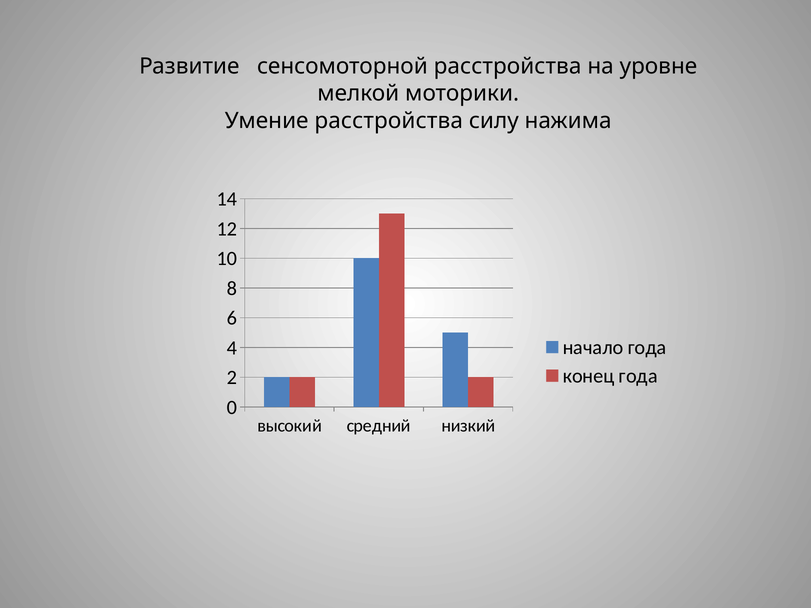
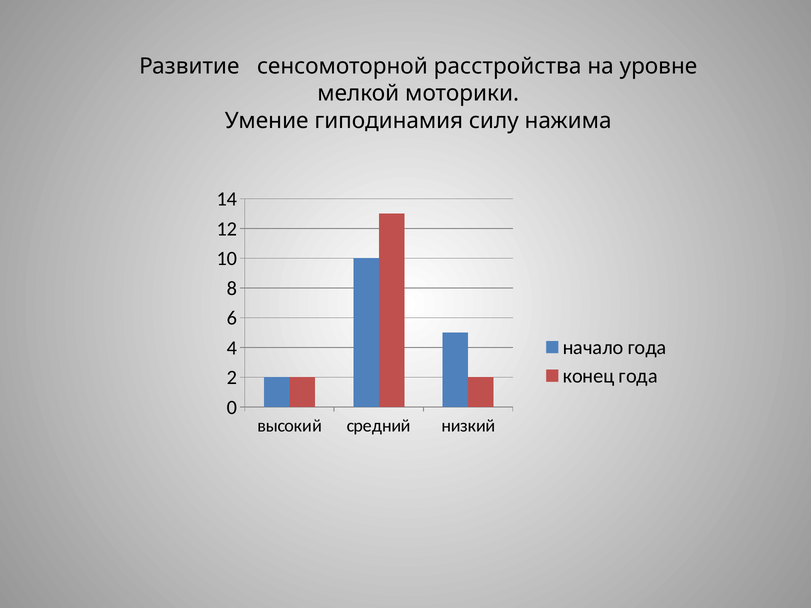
Умение расстройства: расстройства -> гиподинамия (389, 121)
